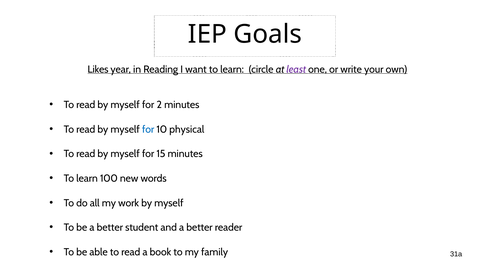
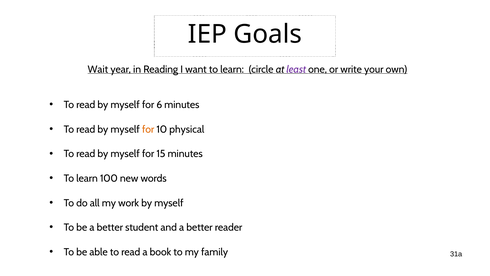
Likes: Likes -> Wait (98, 69)
2: 2 -> 6 (159, 105)
for colour: blue -> orange (148, 129)
